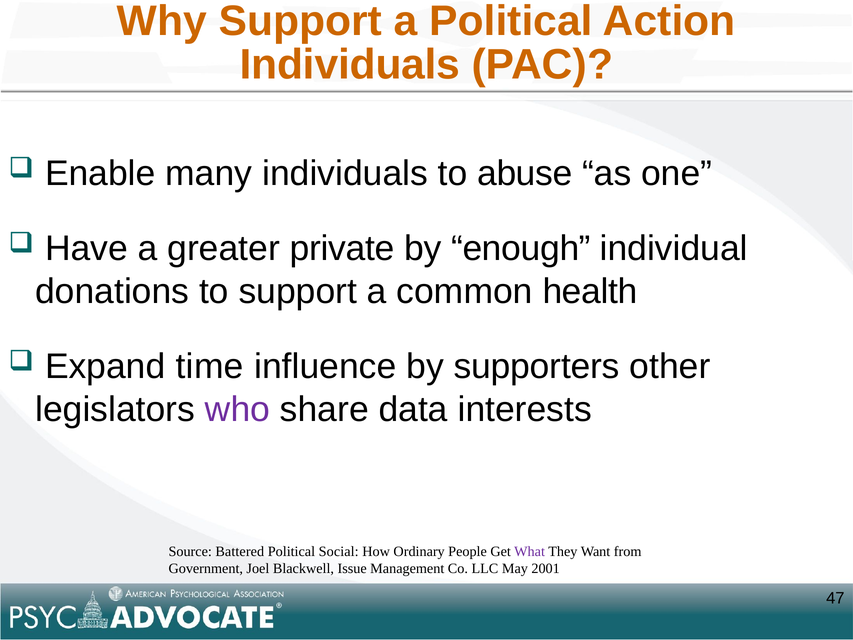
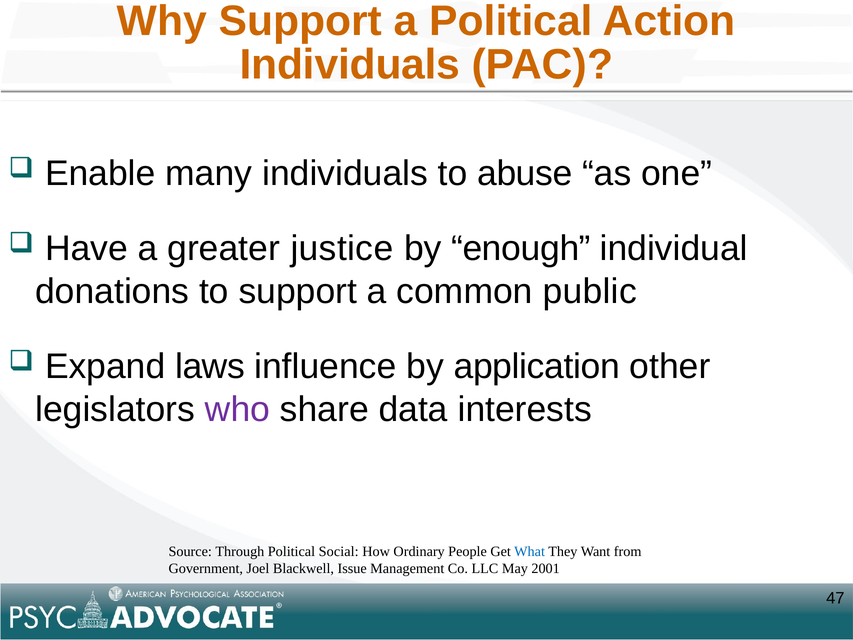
private: private -> justice (342, 249)
health: health -> public (590, 291)
time: time -> laws (210, 367)
supporters: supporters -> application (537, 367)
Battered: Battered -> Through (240, 551)
What colour: purple -> blue (530, 551)
